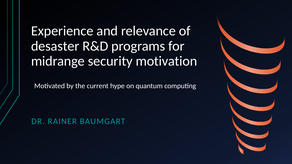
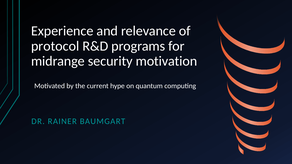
desaster: desaster -> protocol (55, 46)
